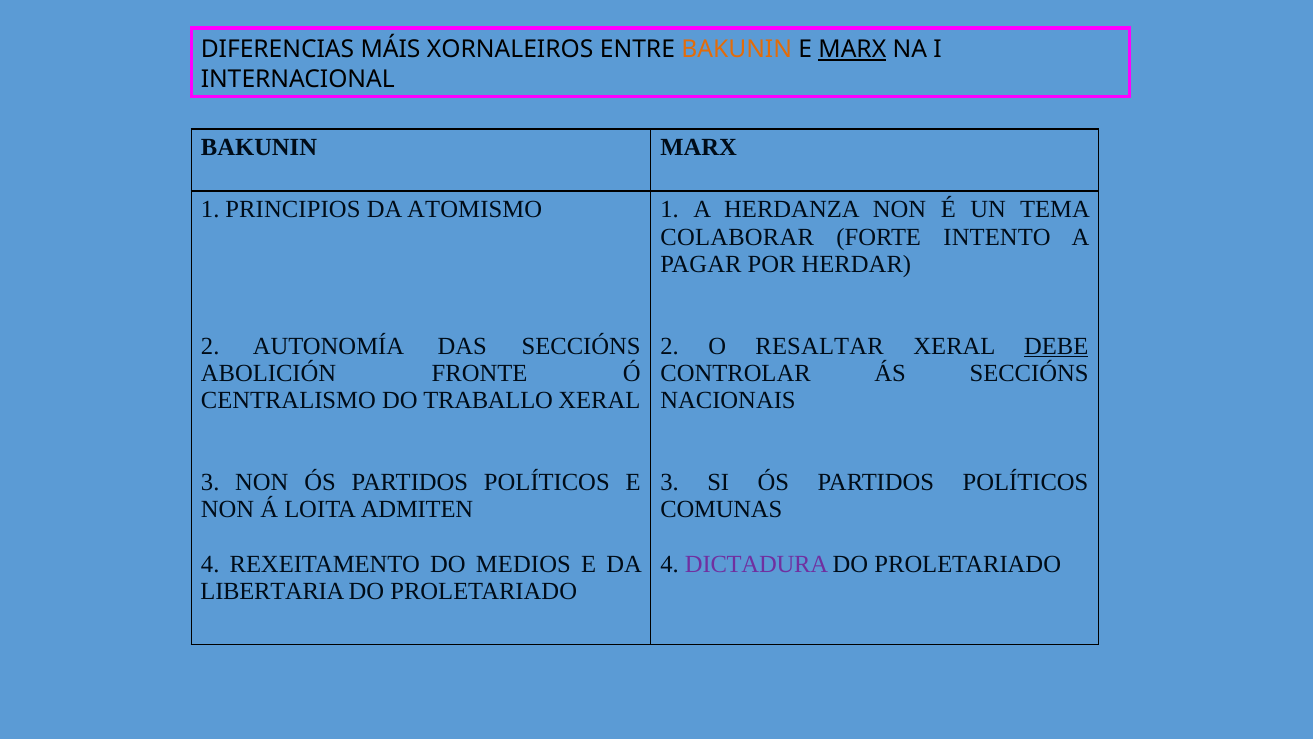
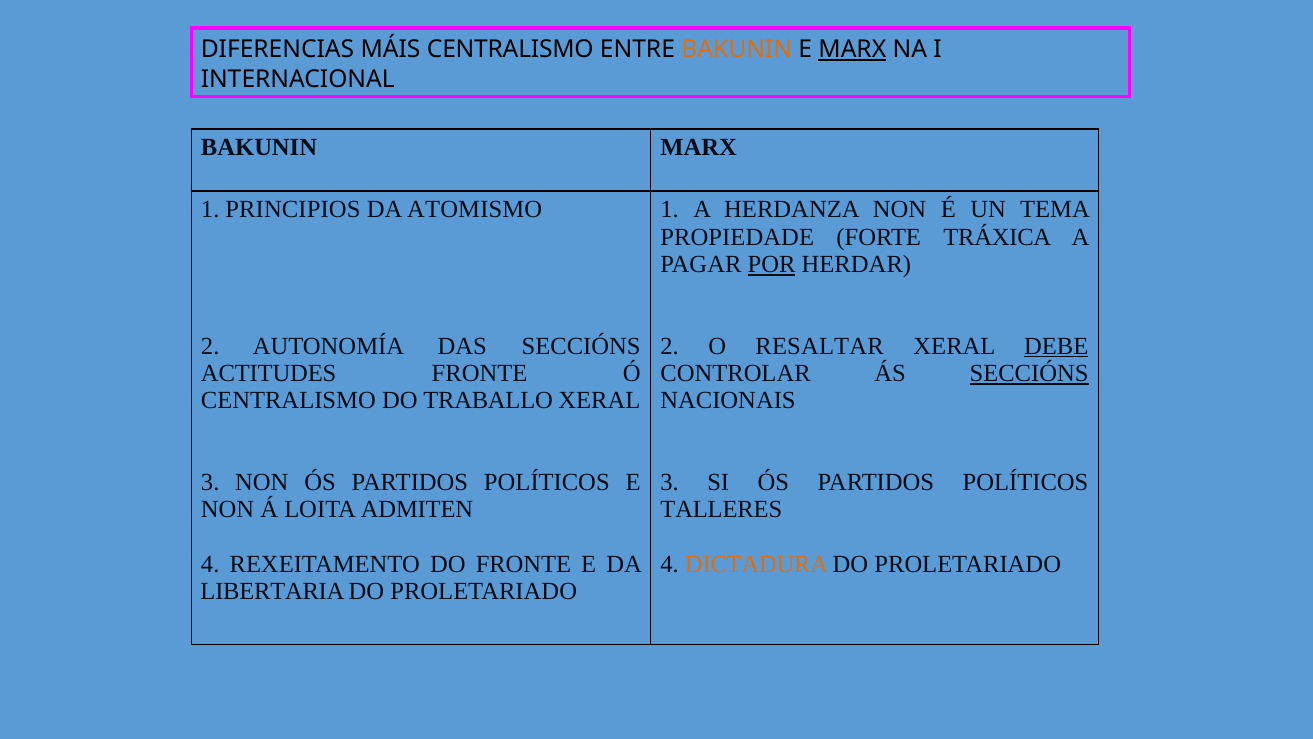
MÁIS XORNALEIROS: XORNALEIROS -> CENTRALISMO (510, 49)
COLABORAR: COLABORAR -> PROPIEDADE (737, 237)
INTENTO: INTENTO -> TRÁXICA (997, 237)
POR underline: none -> present (772, 264)
ABOLICIÓN: ABOLICIÓN -> ACTITUDES (269, 373)
SECCIÓNS underline: none -> present (1029, 373)
COMUNAS: COMUNAS -> TALLERES (721, 509)
DO MEDIOS: MEDIOS -> FRONTE (523, 564)
DICTADURA colour: purple -> orange (757, 564)
